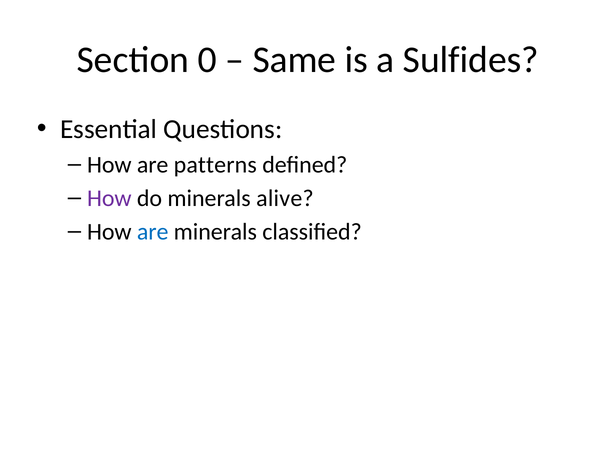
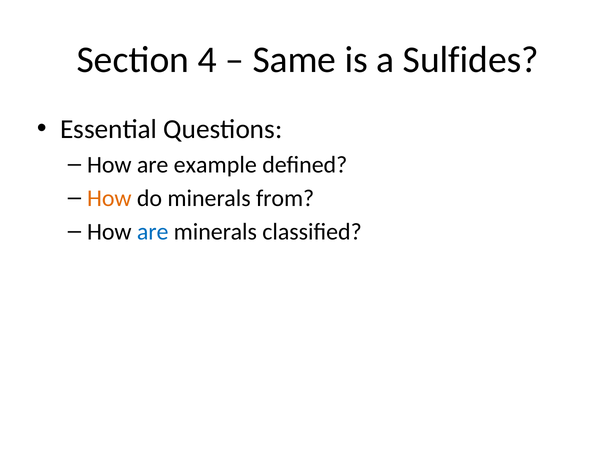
0: 0 -> 4 (207, 60)
patterns: patterns -> example (215, 165)
How colour: purple -> orange (109, 198)
alive: alive -> from (285, 198)
